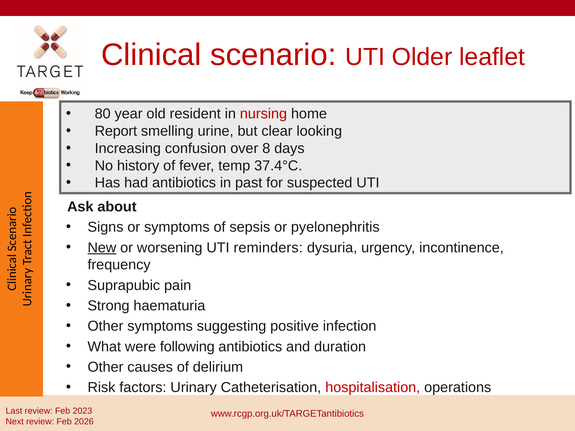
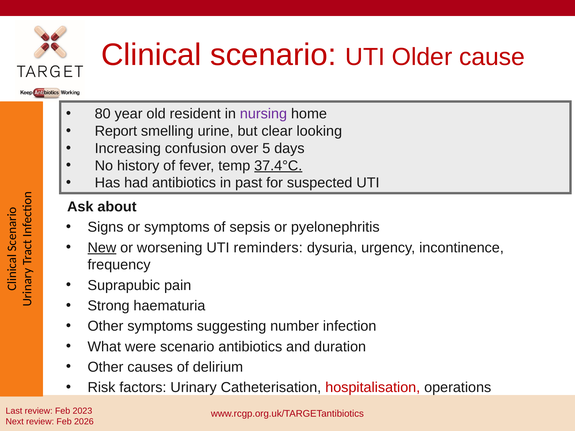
leaflet: leaflet -> cause (492, 57)
nursing colour: red -> purple (263, 114)
8: 8 -> 5 (266, 148)
37.4°C underline: none -> present (278, 166)
positive: positive -> number (295, 326)
were following: following -> scenario (187, 347)
